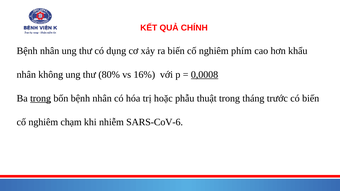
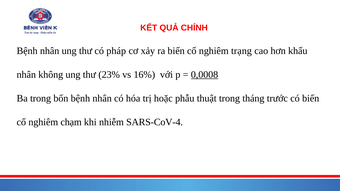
dụng: dụng -> pháp (116, 51)
phím: phím -> trạng (241, 51)
80%: 80% -> 23% (109, 75)
trong underline: present -> none (41, 98)
SARS-CoV-6: SARS-CoV-6 -> SARS-CoV-4 (155, 122)
